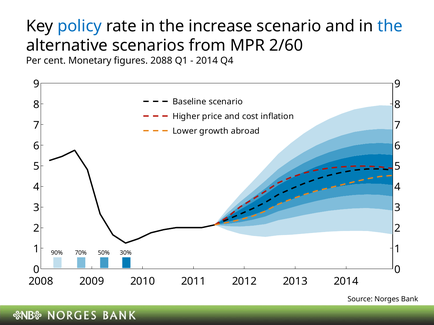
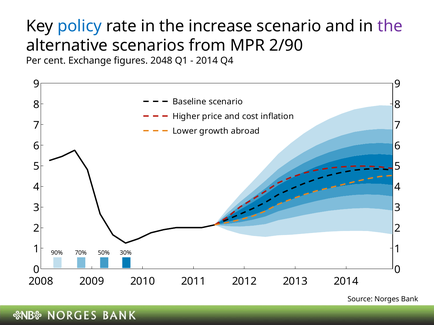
the colour: blue -> purple (390, 26)
2/60: 2/60 -> 2/90 (286, 46)
Monetary: Monetary -> Exchange (90, 61)
2088: 2088 -> 2048 (161, 61)
